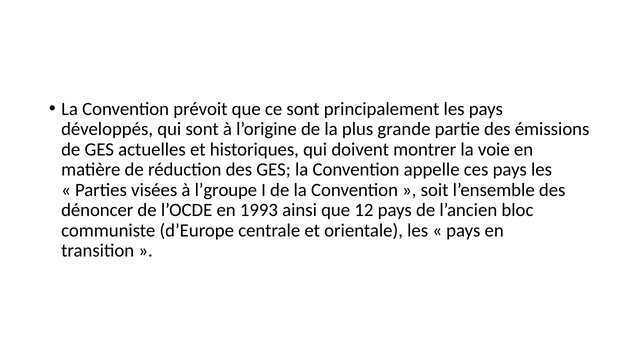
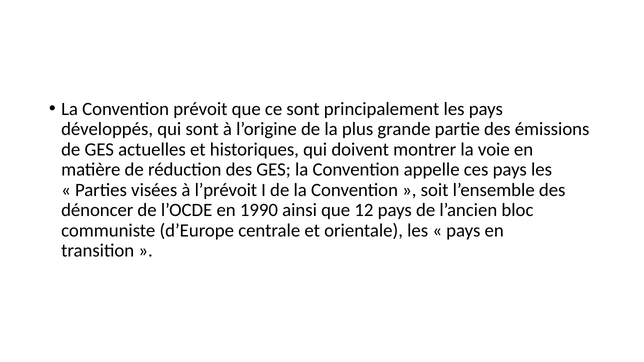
l’groupe: l’groupe -> l’prévoit (226, 190)
1993: 1993 -> 1990 (259, 210)
